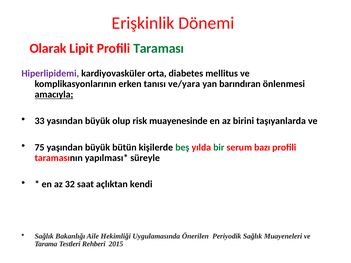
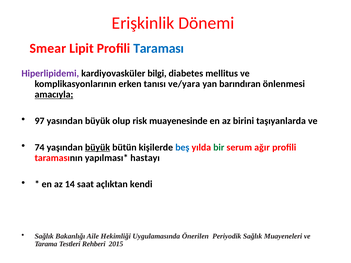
Olarak: Olarak -> Smear (48, 49)
Taraması colour: green -> blue (159, 49)
orta: orta -> bilgi (157, 74)
33: 33 -> 97 (40, 121)
75: 75 -> 74 (40, 147)
büyük underline: none -> present (98, 147)
beş colour: green -> blue (182, 147)
bazı: bazı -> ağır (262, 147)
süreyle: süreyle -> hastayı (145, 158)
32: 32 -> 14 (70, 184)
